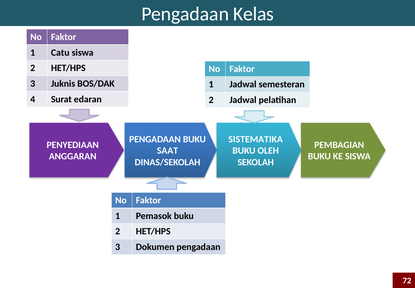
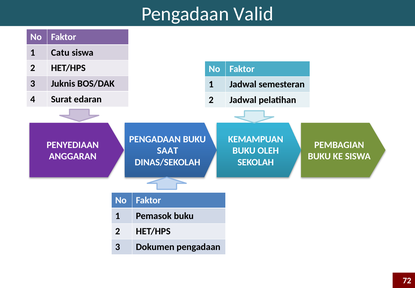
Kelas: Kelas -> Valid (253, 14)
SISTEMATIKA: SISTEMATIKA -> KEMAMPUAN (256, 139)
